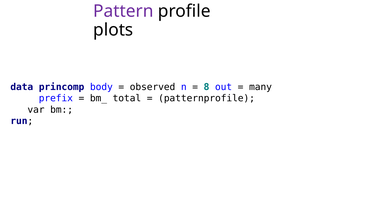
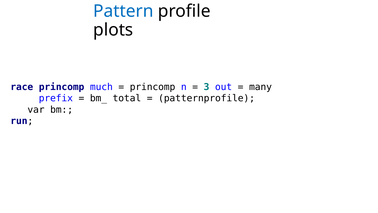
Pattern colour: purple -> blue (123, 11)
data: data -> race (22, 87)
body: body -> much (101, 87)
observed: observed -> princomp (153, 87)
8: 8 -> 3 (207, 87)
